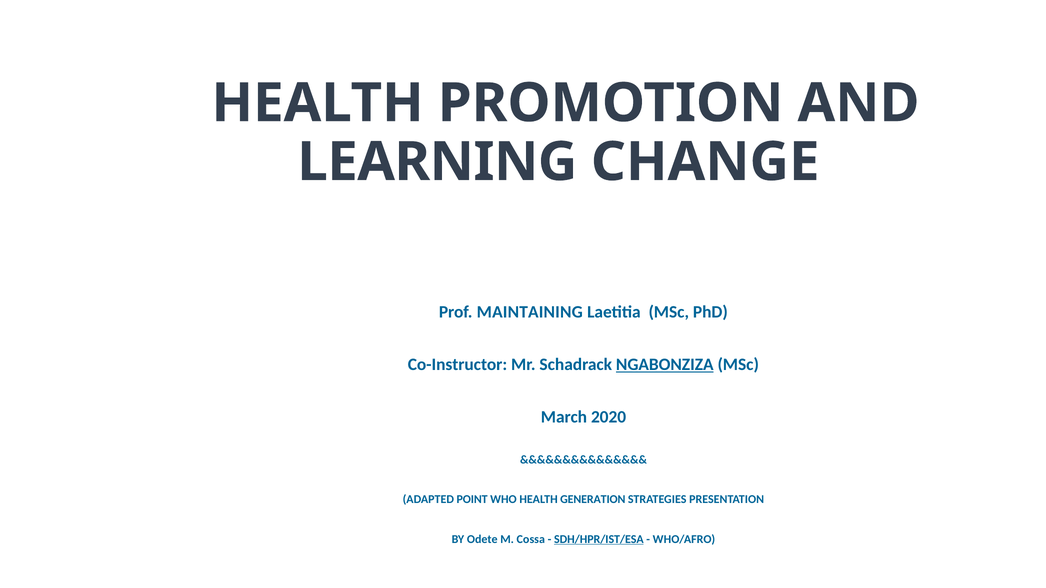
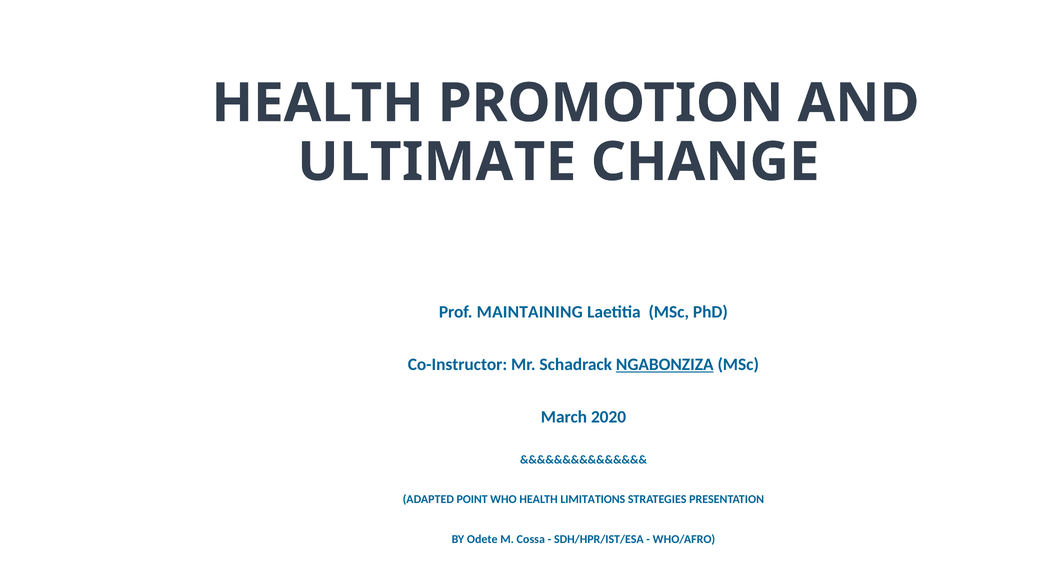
LEARNING: LEARNING -> ULTIMATE (437, 162)
GENERATION: GENERATION -> LIMITATIONS (593, 500)
SDH/HPR/IST/ESA underline: present -> none (599, 539)
